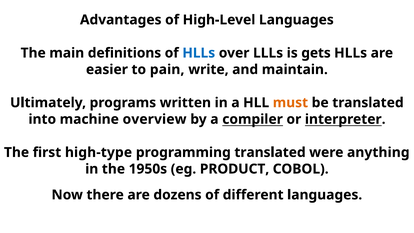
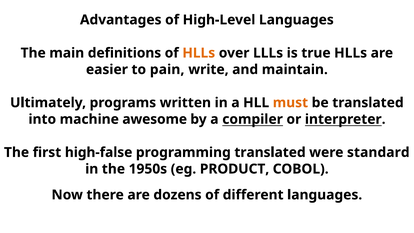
HLLs colour: blue -> orange (199, 53)
gets: gets -> true (316, 53)
overview: overview -> awesome (155, 119)
high-type: high-type -> high-false (99, 152)
anything: anything -> standard (378, 152)
